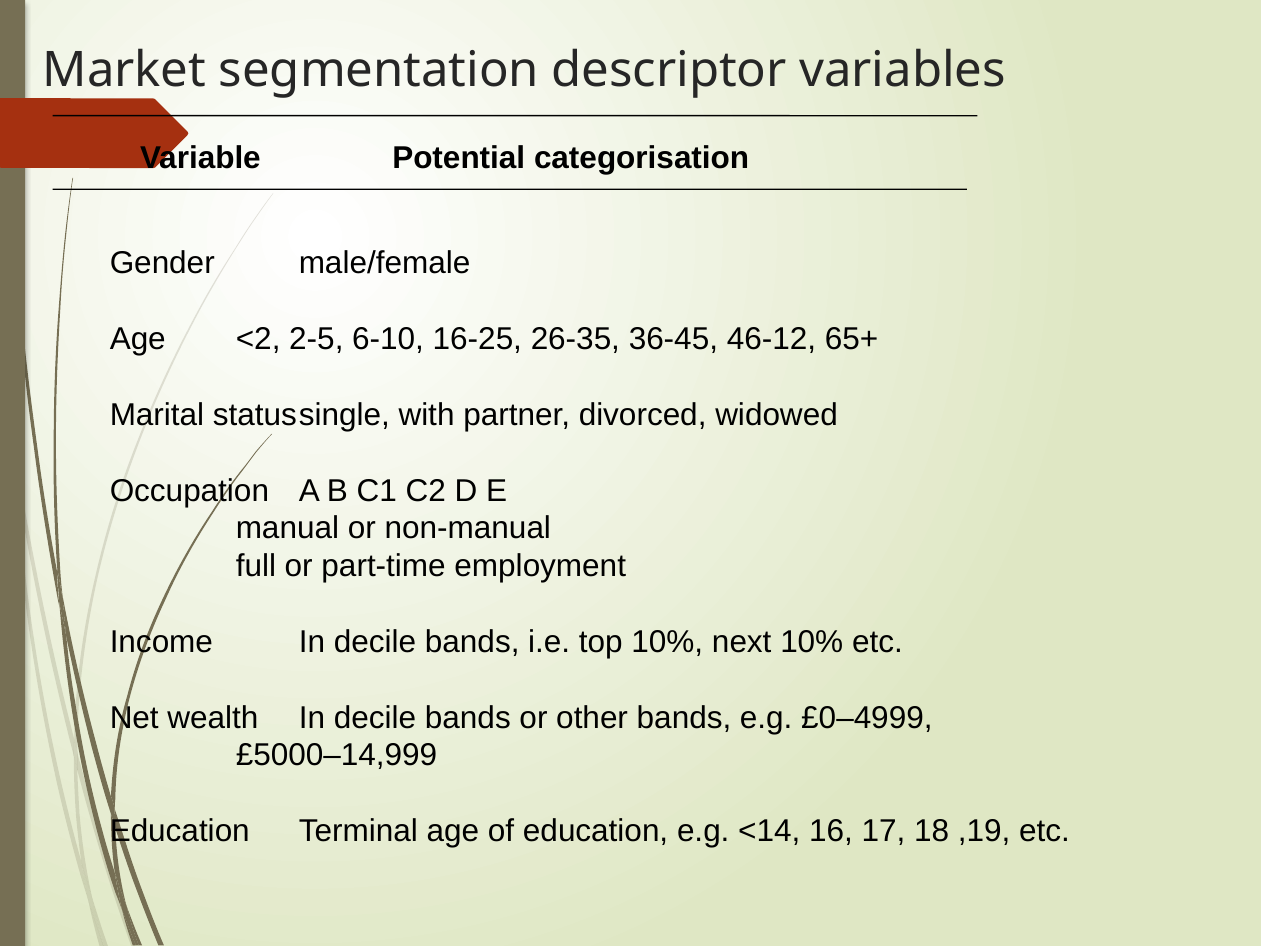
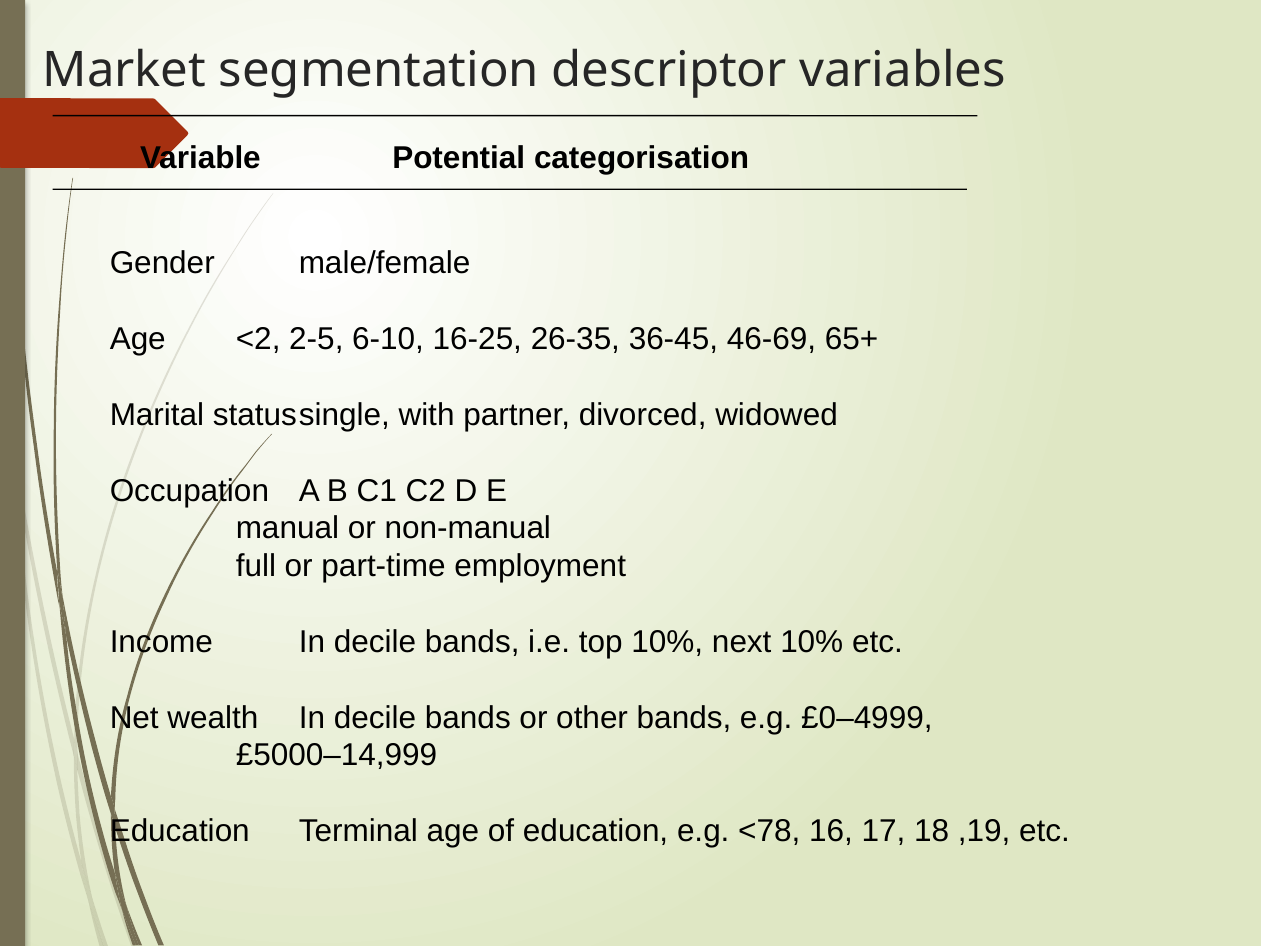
46-12: 46-12 -> 46-69 (771, 339)
<14: <14 -> <78 (769, 831)
